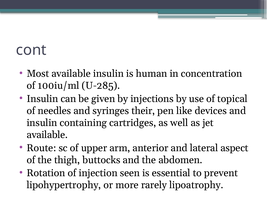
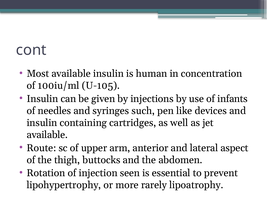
U-285: U-285 -> U-105 (101, 86)
topical: topical -> infants (233, 99)
their: their -> such (143, 111)
